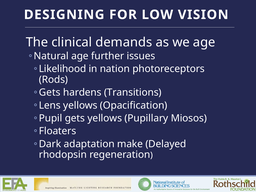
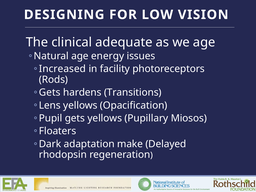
demands: demands -> adequate (124, 42)
further: further -> energy (108, 56)
Likelihood: Likelihood -> Increased (62, 69)
nation: nation -> facility (115, 69)
